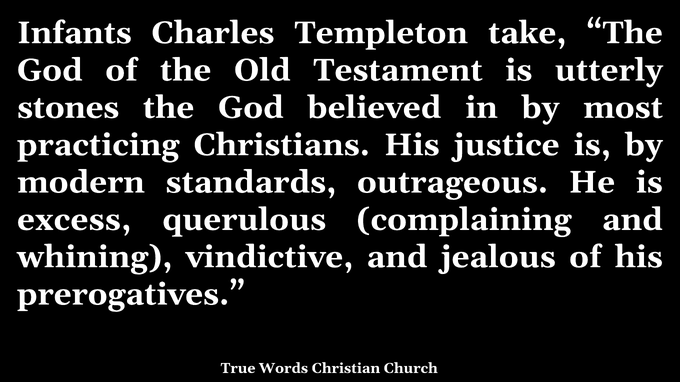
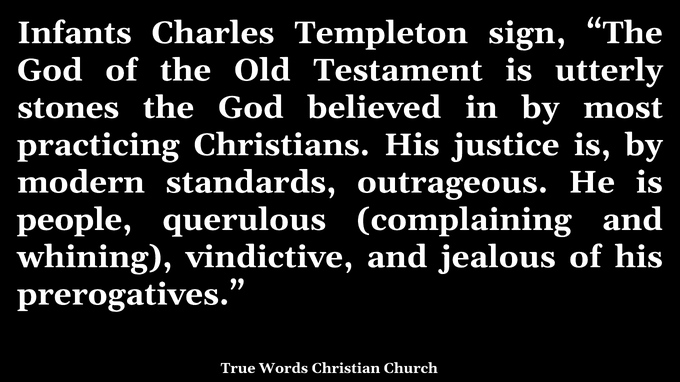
take: take -> sign (527, 33)
excess: excess -> people (74, 220)
